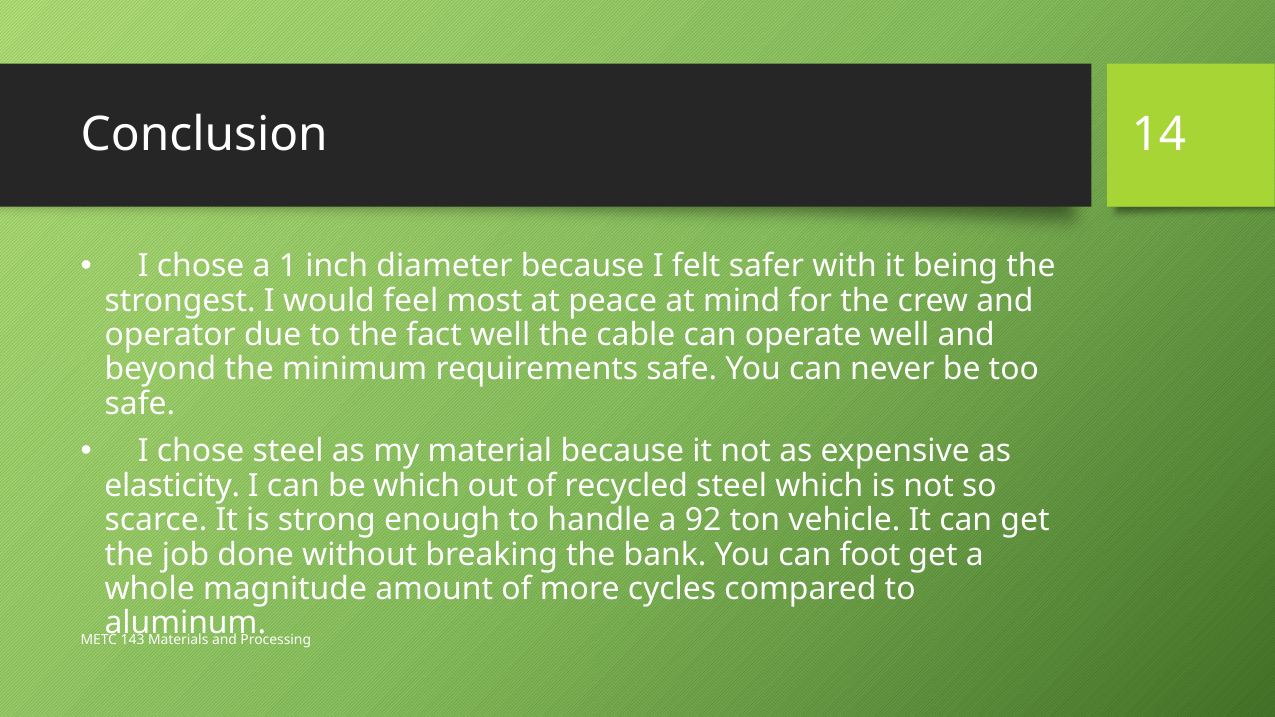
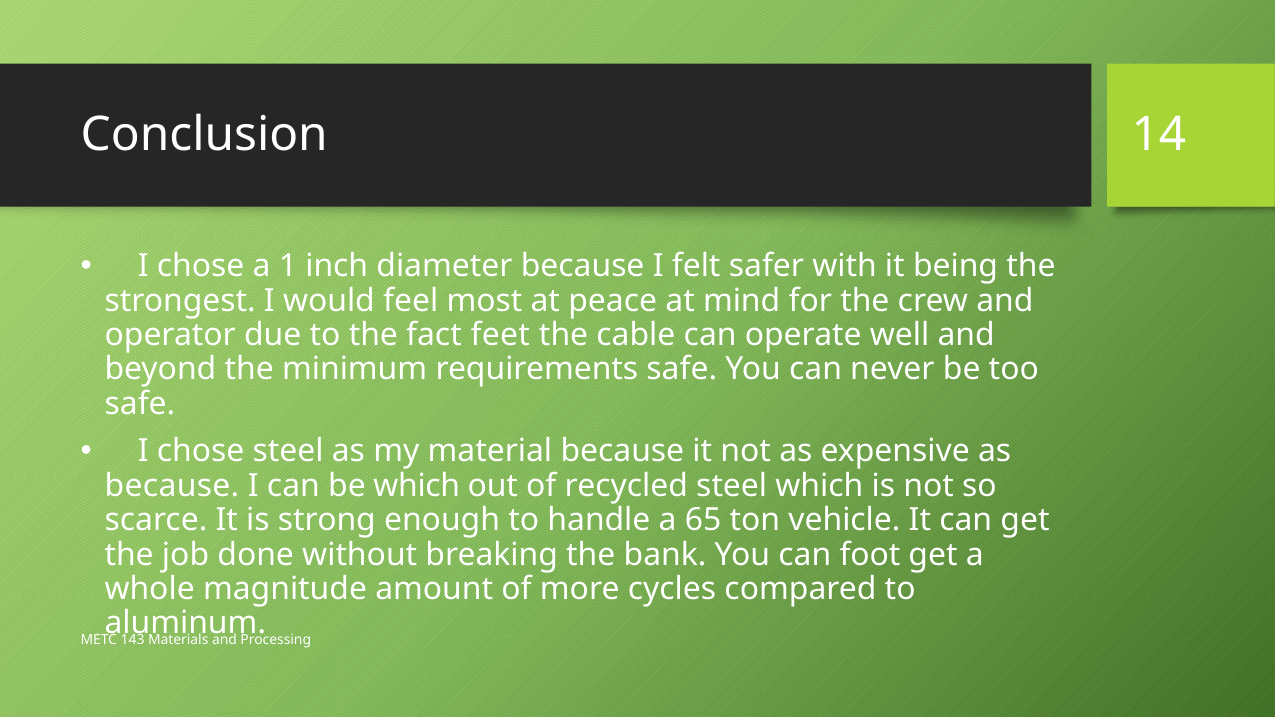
fact well: well -> feet (500, 335)
elasticity: elasticity -> because (172, 486)
92: 92 -> 65 (703, 520)
